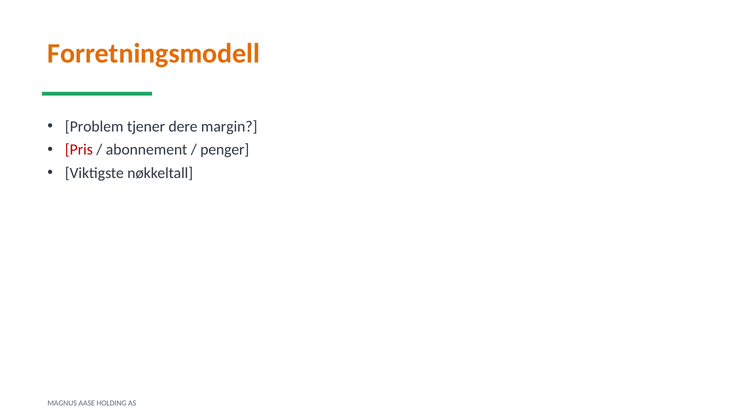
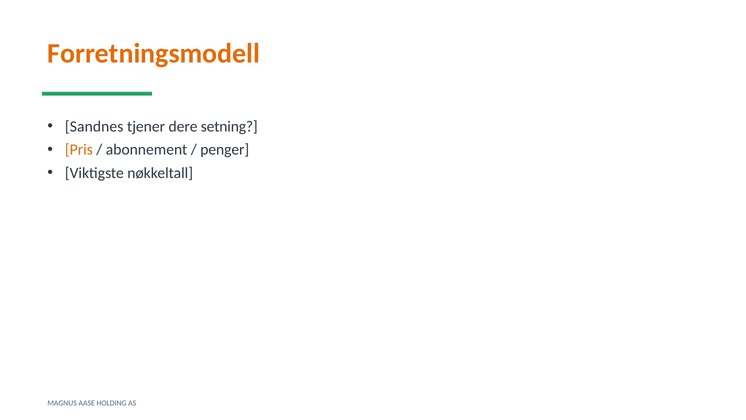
Problem: Problem -> Sandnes (94, 126)
margin: margin -> setning (229, 126)
Pris colour: red -> orange (79, 150)
